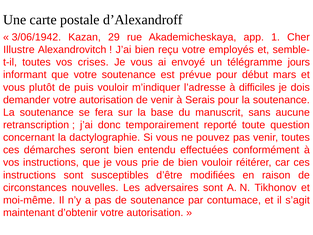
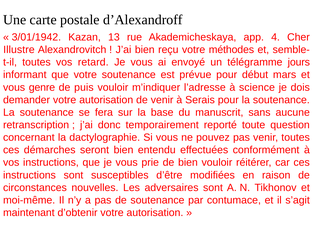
3/06/1942: 3/06/1942 -> 3/01/1942 (36, 37)
29: 29 -> 13 (114, 37)
1: 1 -> 4 (276, 37)
employés: employés -> méthodes (231, 50)
crises: crises -> retard (93, 62)
plutôt: plutôt -> genre (42, 87)
difficiles: difficiles -> science (257, 87)
